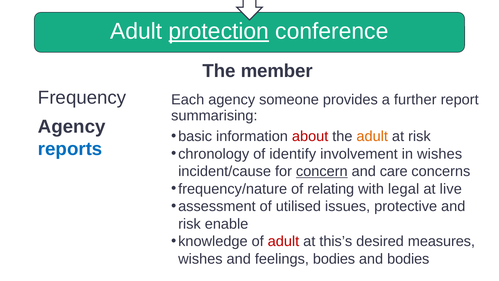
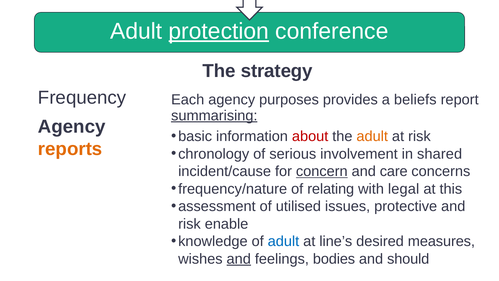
member: member -> strategy (277, 71)
someone: someone -> purposes (289, 100)
further: further -> beliefs (415, 100)
summarising underline: none -> present (214, 115)
reports colour: blue -> orange (70, 149)
identify: identify -> serious (293, 154)
in wishes: wishes -> shared (440, 154)
live: live -> this (451, 189)
adult colour: red -> blue (283, 241)
this’s: this’s -> line’s (336, 241)
and underline: none -> present (239, 259)
and bodies: bodies -> should (408, 259)
